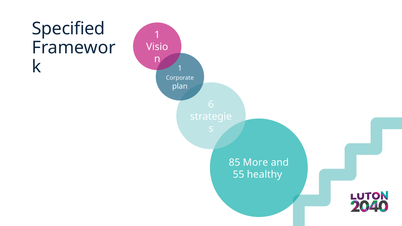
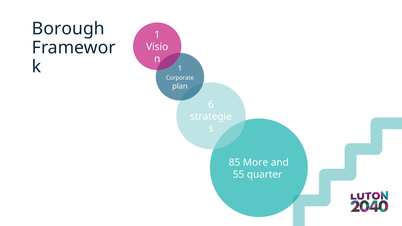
Specified: Specified -> Borough (68, 29)
healthy: healthy -> quarter (265, 175)
